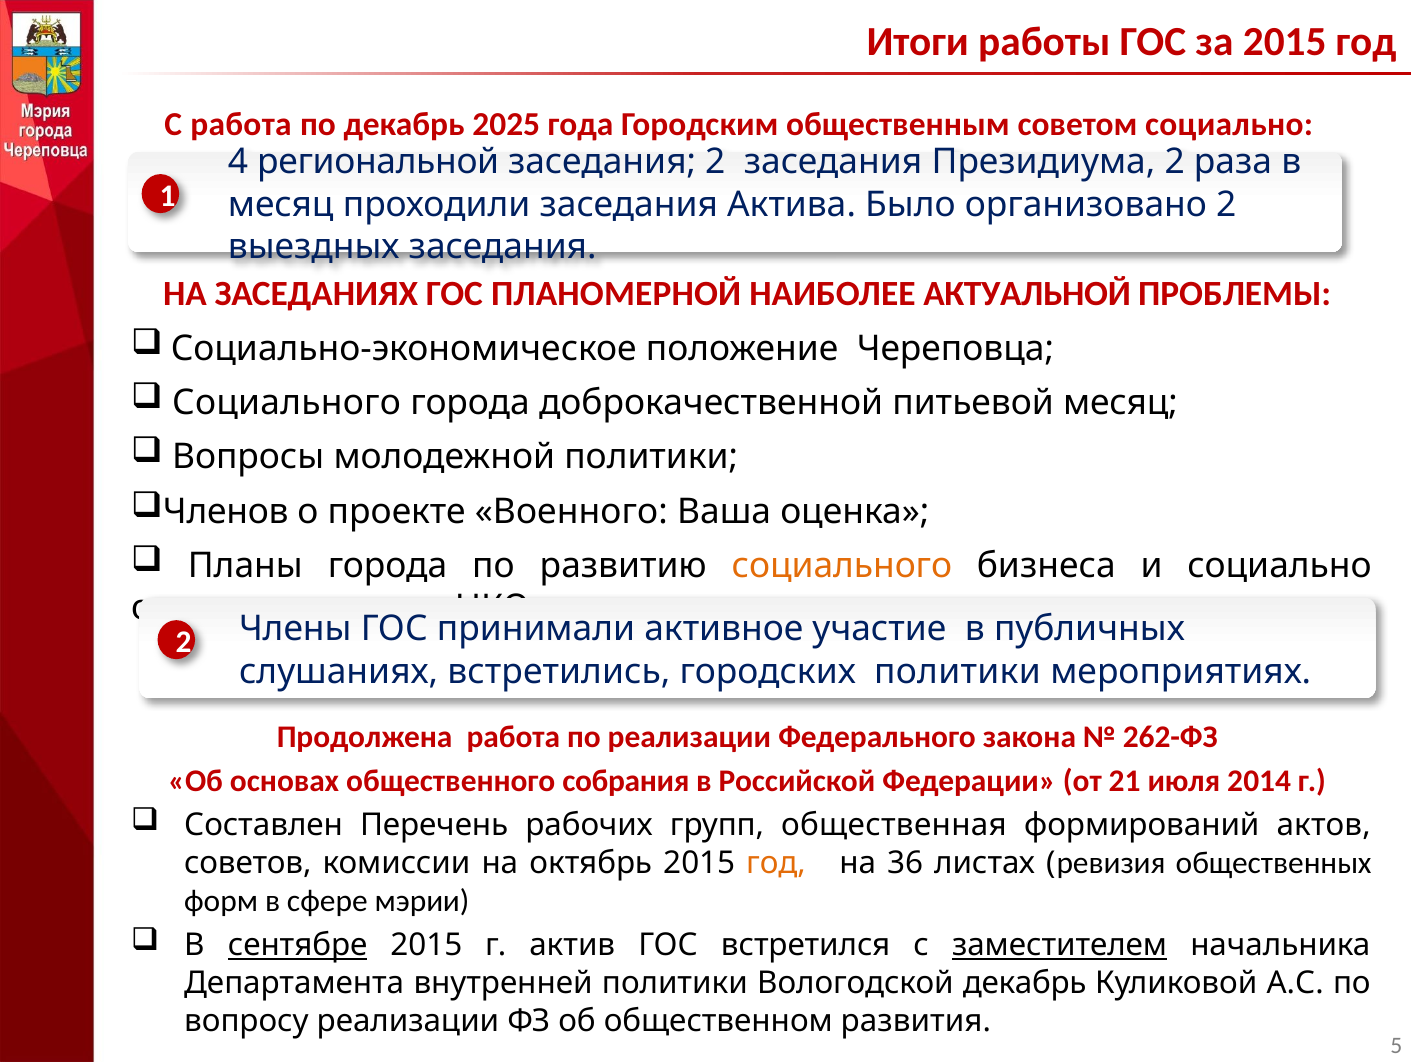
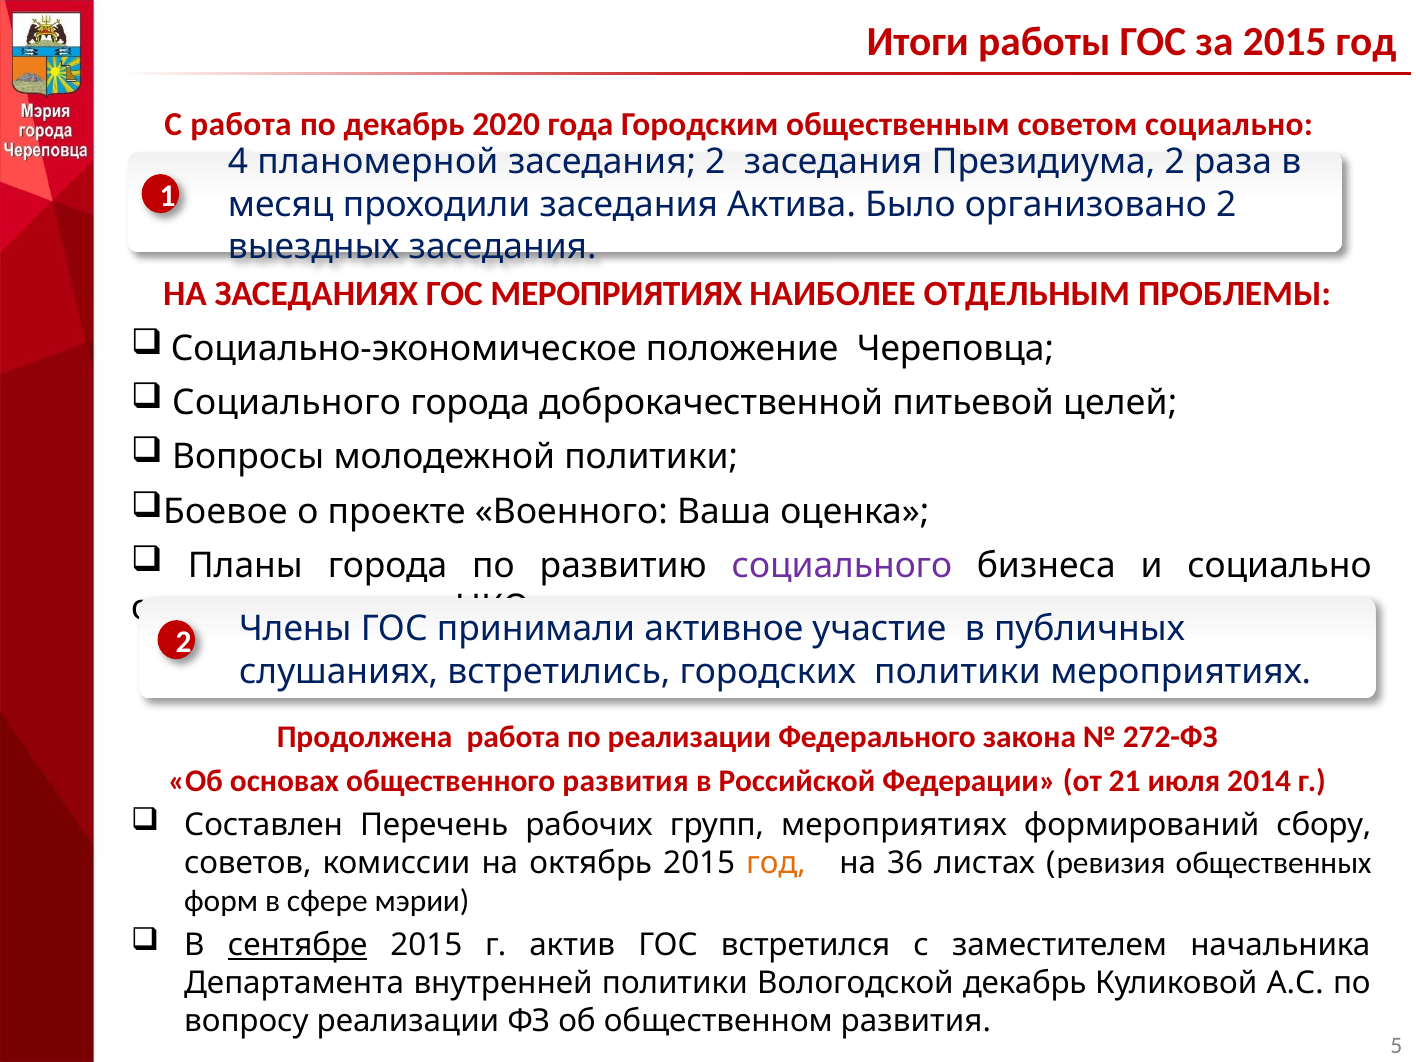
2025: 2025 -> 2020 (506, 125)
региональной: региональной -> планомерной (378, 162)
ГОС ПЛАНОМЕРНОЙ: ПЛАНОМЕРНОЙ -> МЕРОПРИЯТИЯХ (616, 294)
АКТУАЛЬНОЙ: АКТУАЛЬНОЙ -> ОТДЕЛЬНЫМ (1027, 294)
питьевой месяц: месяц -> целей (1120, 403)
Членов: Членов -> Боевое (225, 511)
социального colour: orange -> purple (842, 566)
262-ФЗ: 262-ФЗ -> 272-ФЗ (1170, 738)
общественного собрания: собрания -> развития (626, 782)
групп общественная: общественная -> мероприятиях (894, 826)
актов: актов -> сбору (1324, 826)
заместителем underline: present -> none (1060, 945)
